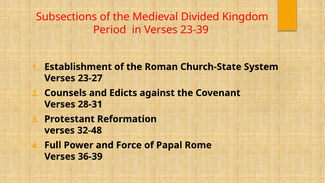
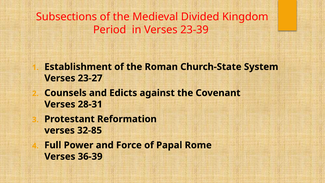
32-48: 32-48 -> 32-85 (90, 130)
